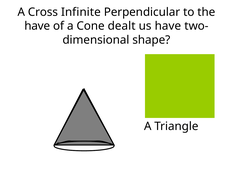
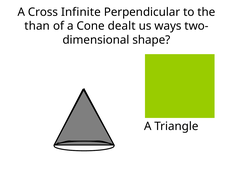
have: have -> than (37, 26)
us have: have -> ways (168, 26)
